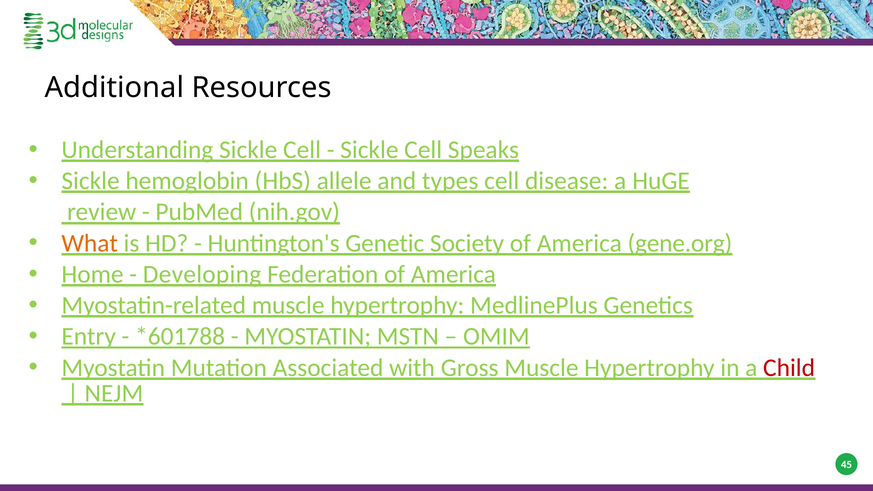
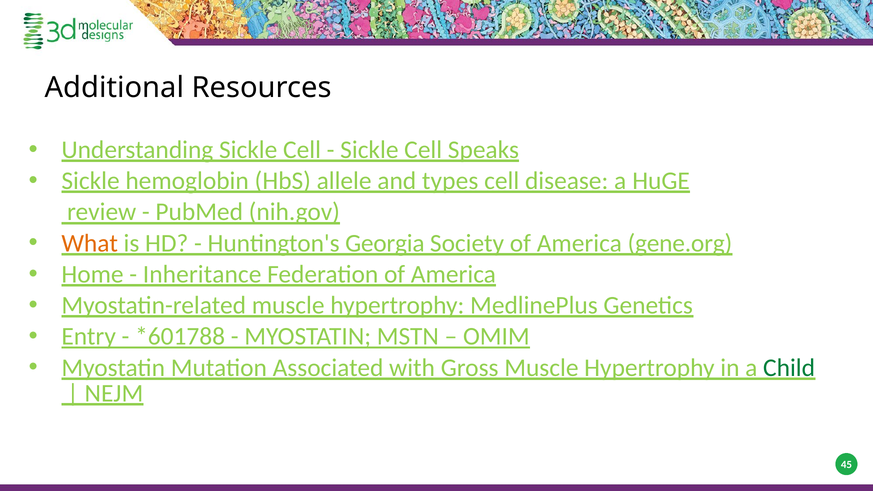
Genetic: Genetic -> Georgia (385, 243)
Developing: Developing -> Inheritance (202, 274)
Child colour: red -> green (789, 368)
